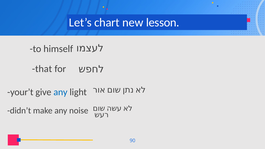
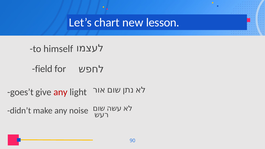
that: that -> field (44, 69)
your’t: your’t -> goes’t (22, 92)
any colour: blue -> red (60, 92)
